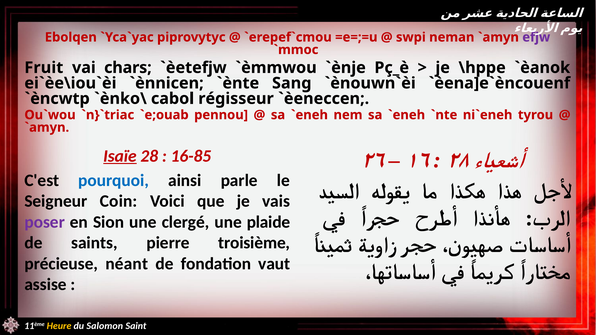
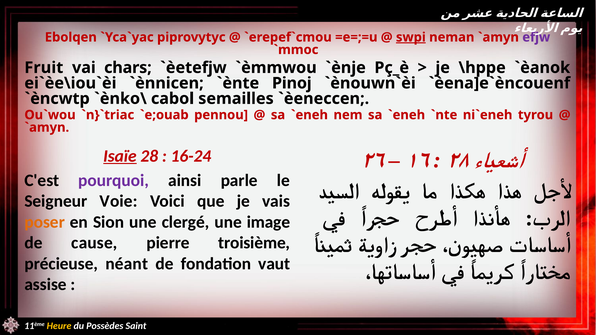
swpi underline: none -> present (411, 37)
Sang: Sang -> Pinoj (292, 83)
régisseur: régisseur -> semailles (236, 99)
16-85: 16-85 -> 16-24 (191, 156)
pourquoi colour: blue -> purple (114, 181)
Coin: Coin -> Voie (119, 201)
poser colour: purple -> orange (45, 222)
plaide: plaide -> image (268, 222)
saints: saints -> cause (94, 243)
Salomon: Salomon -> Possèdes (105, 326)
